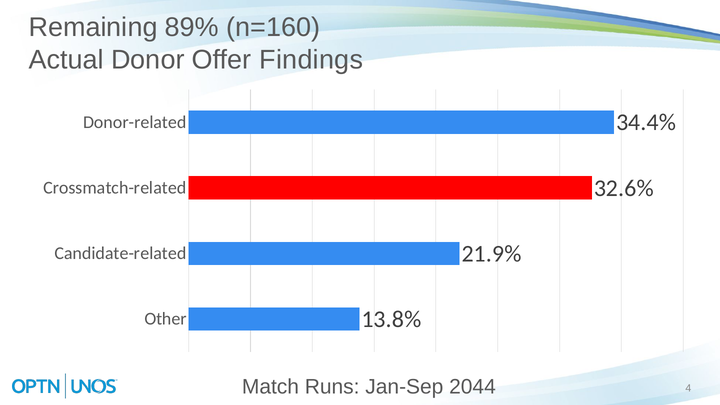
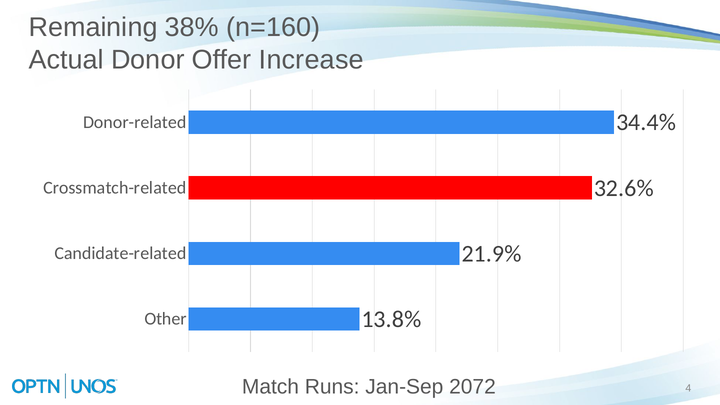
89%: 89% -> 38% (192, 27)
Findings: Findings -> Increase (311, 60)
2044: 2044 -> 2072 (473, 387)
